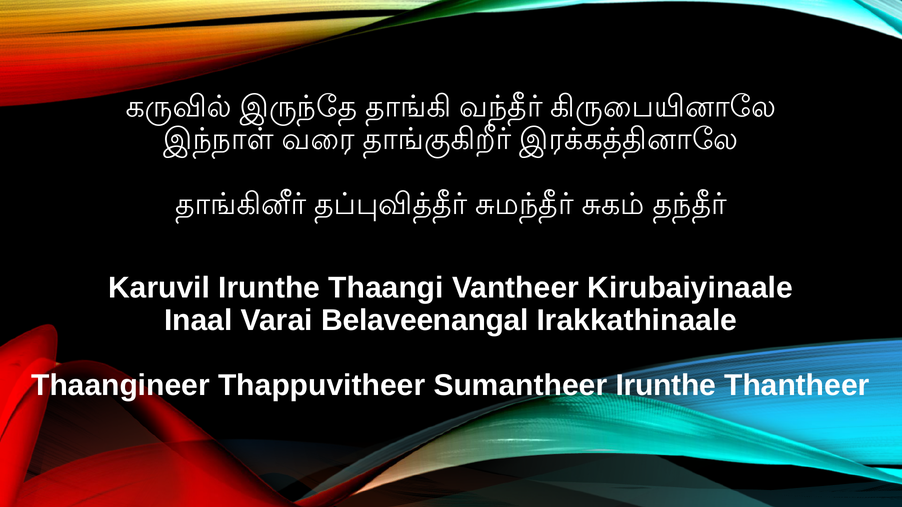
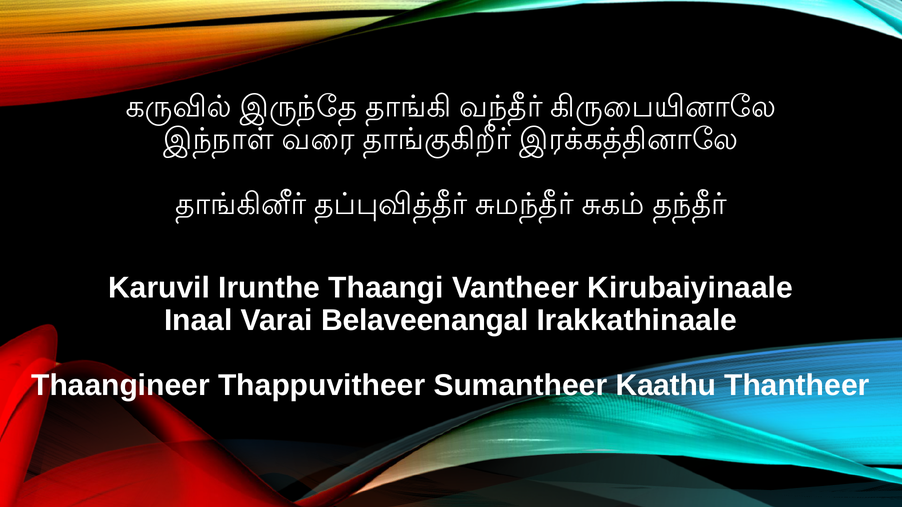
Sumantheer Irunthe: Irunthe -> Kaathu (666, 386)
